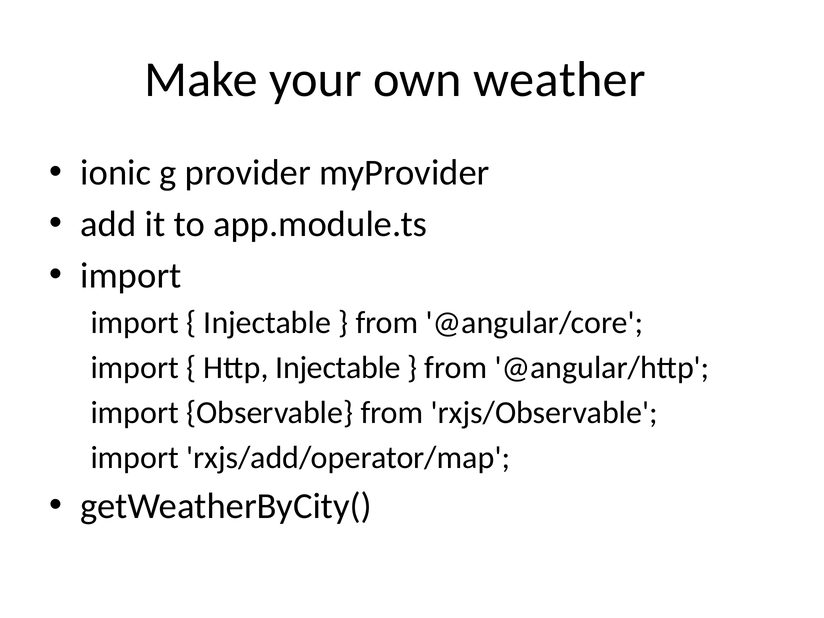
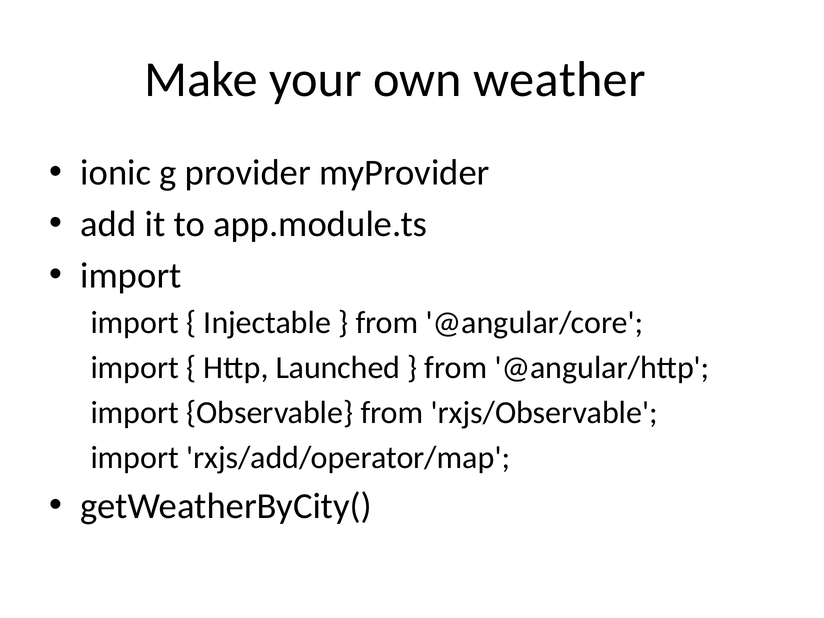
Http Injectable: Injectable -> Launched (338, 368)
